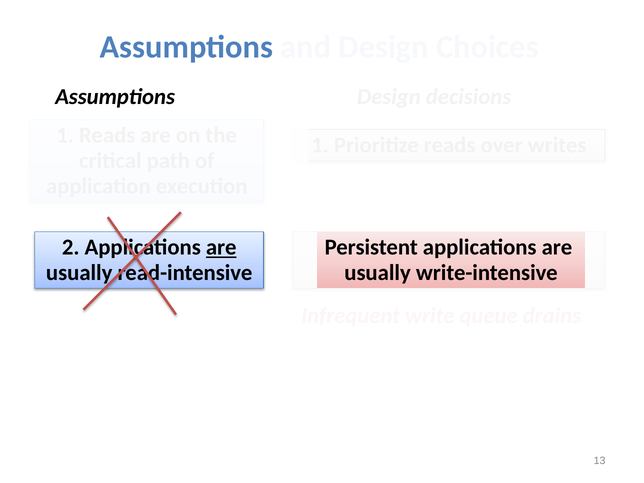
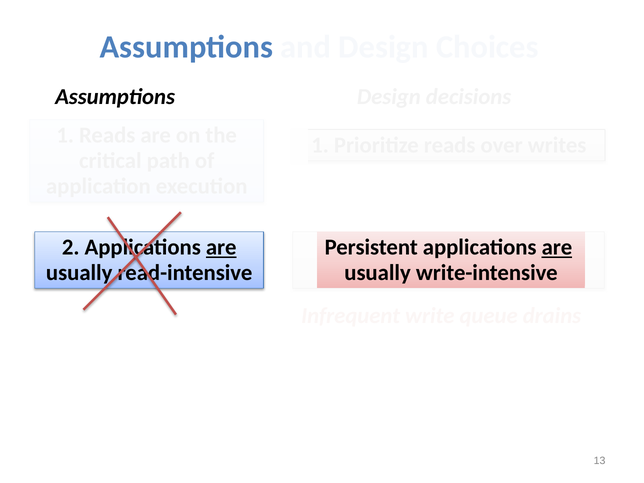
are underline: none -> present (557, 247)
